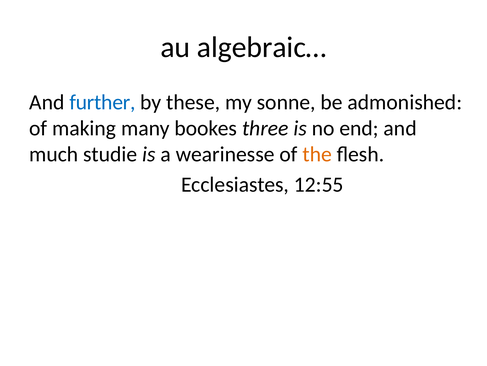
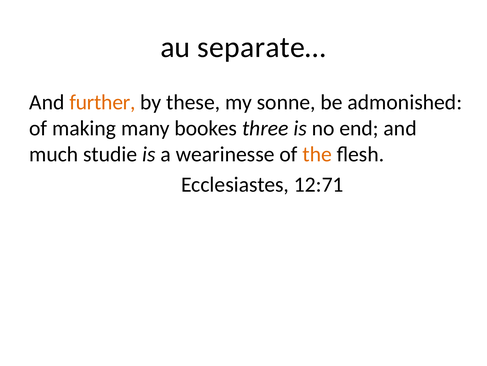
algebraic…: algebraic… -> separate… (262, 47)
further colour: blue -> orange (102, 102)
12:55: 12:55 -> 12:71 (319, 184)
